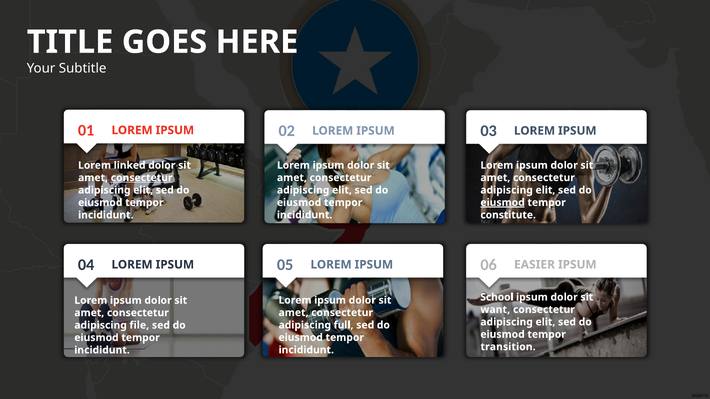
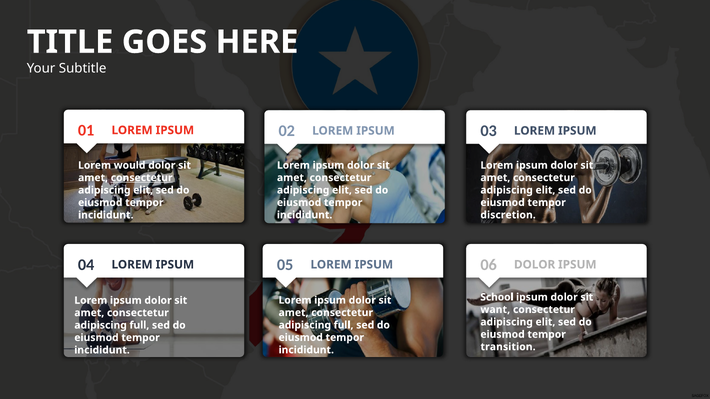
linked: linked -> would (130, 165)
eiusmod underline: present -> none (503, 203)
constitute: constitute -> discretion (508, 215)
06 EASIER: EASIER -> DOLOR (535, 265)
file: file -> full (139, 325)
